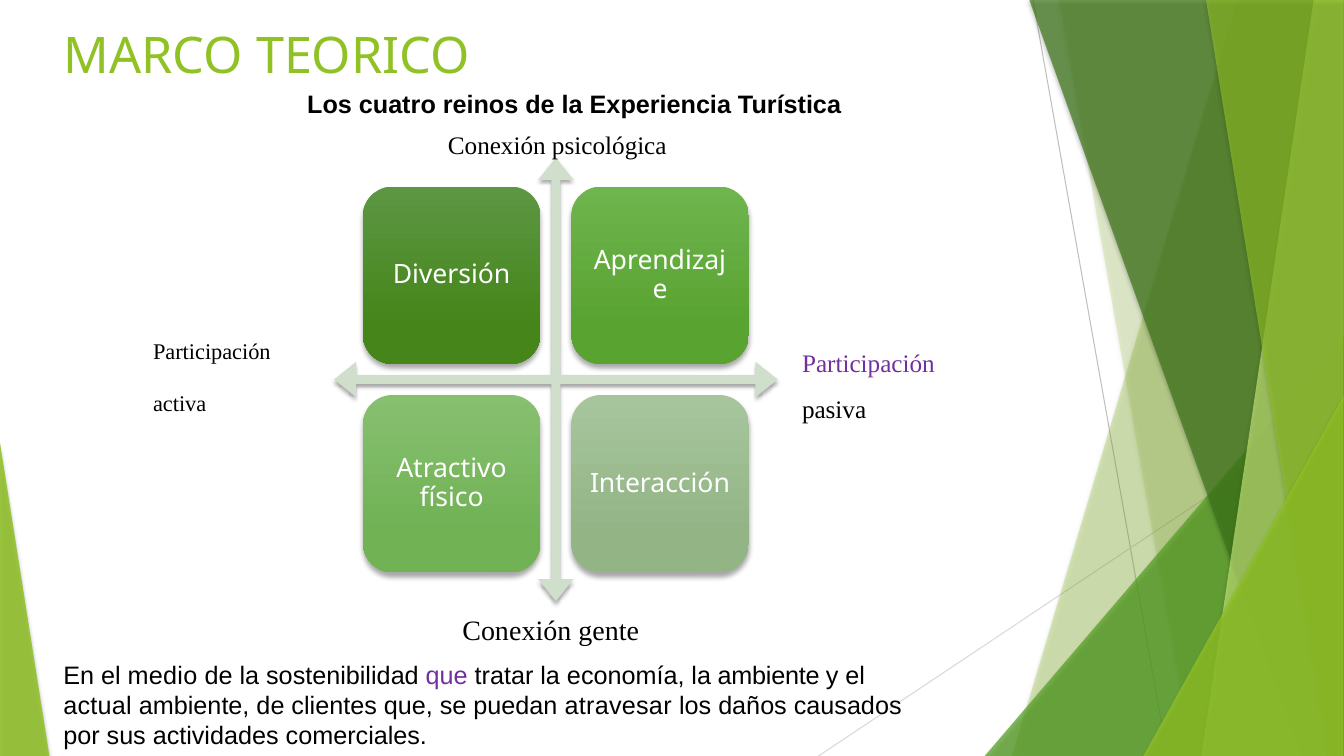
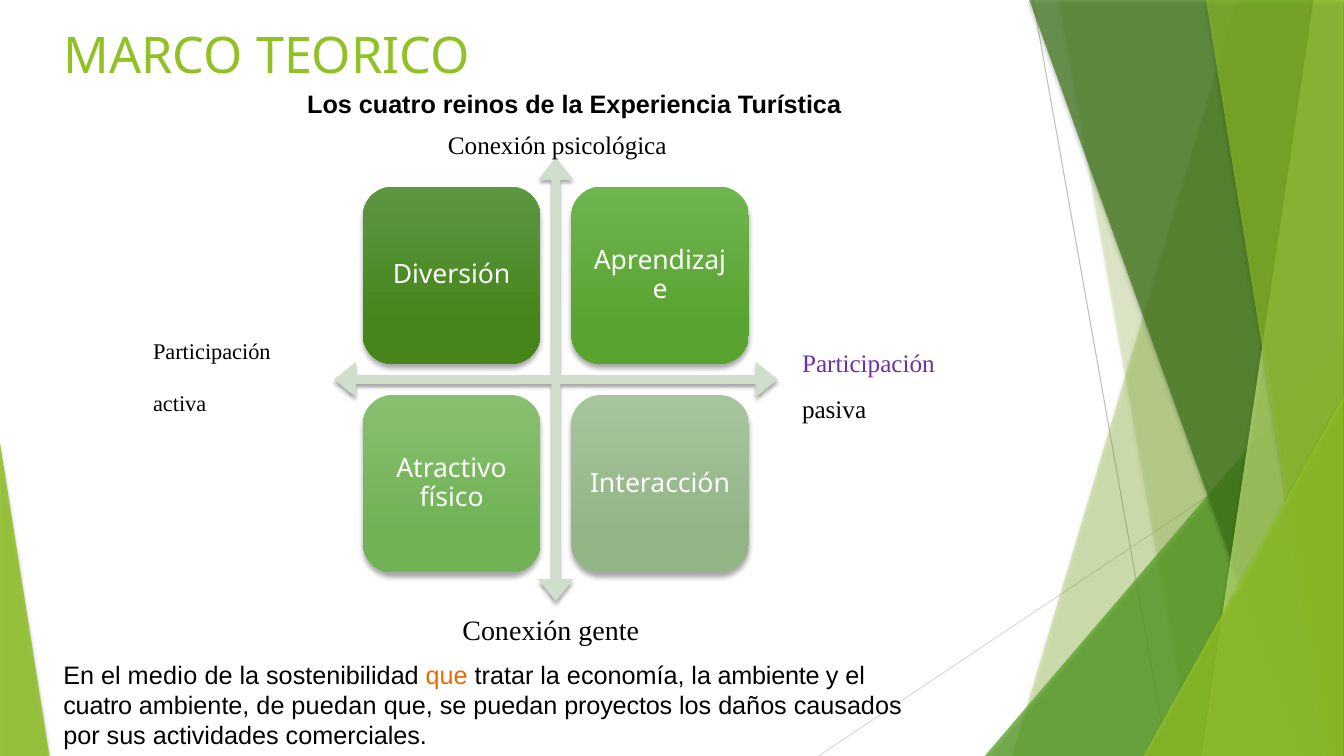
que colour: purple -> orange (447, 676)
actual: actual -> cuatro (98, 706)
de clientes: clientes -> puedan (334, 706)
atravesar: atravesar -> proyectos (618, 706)
